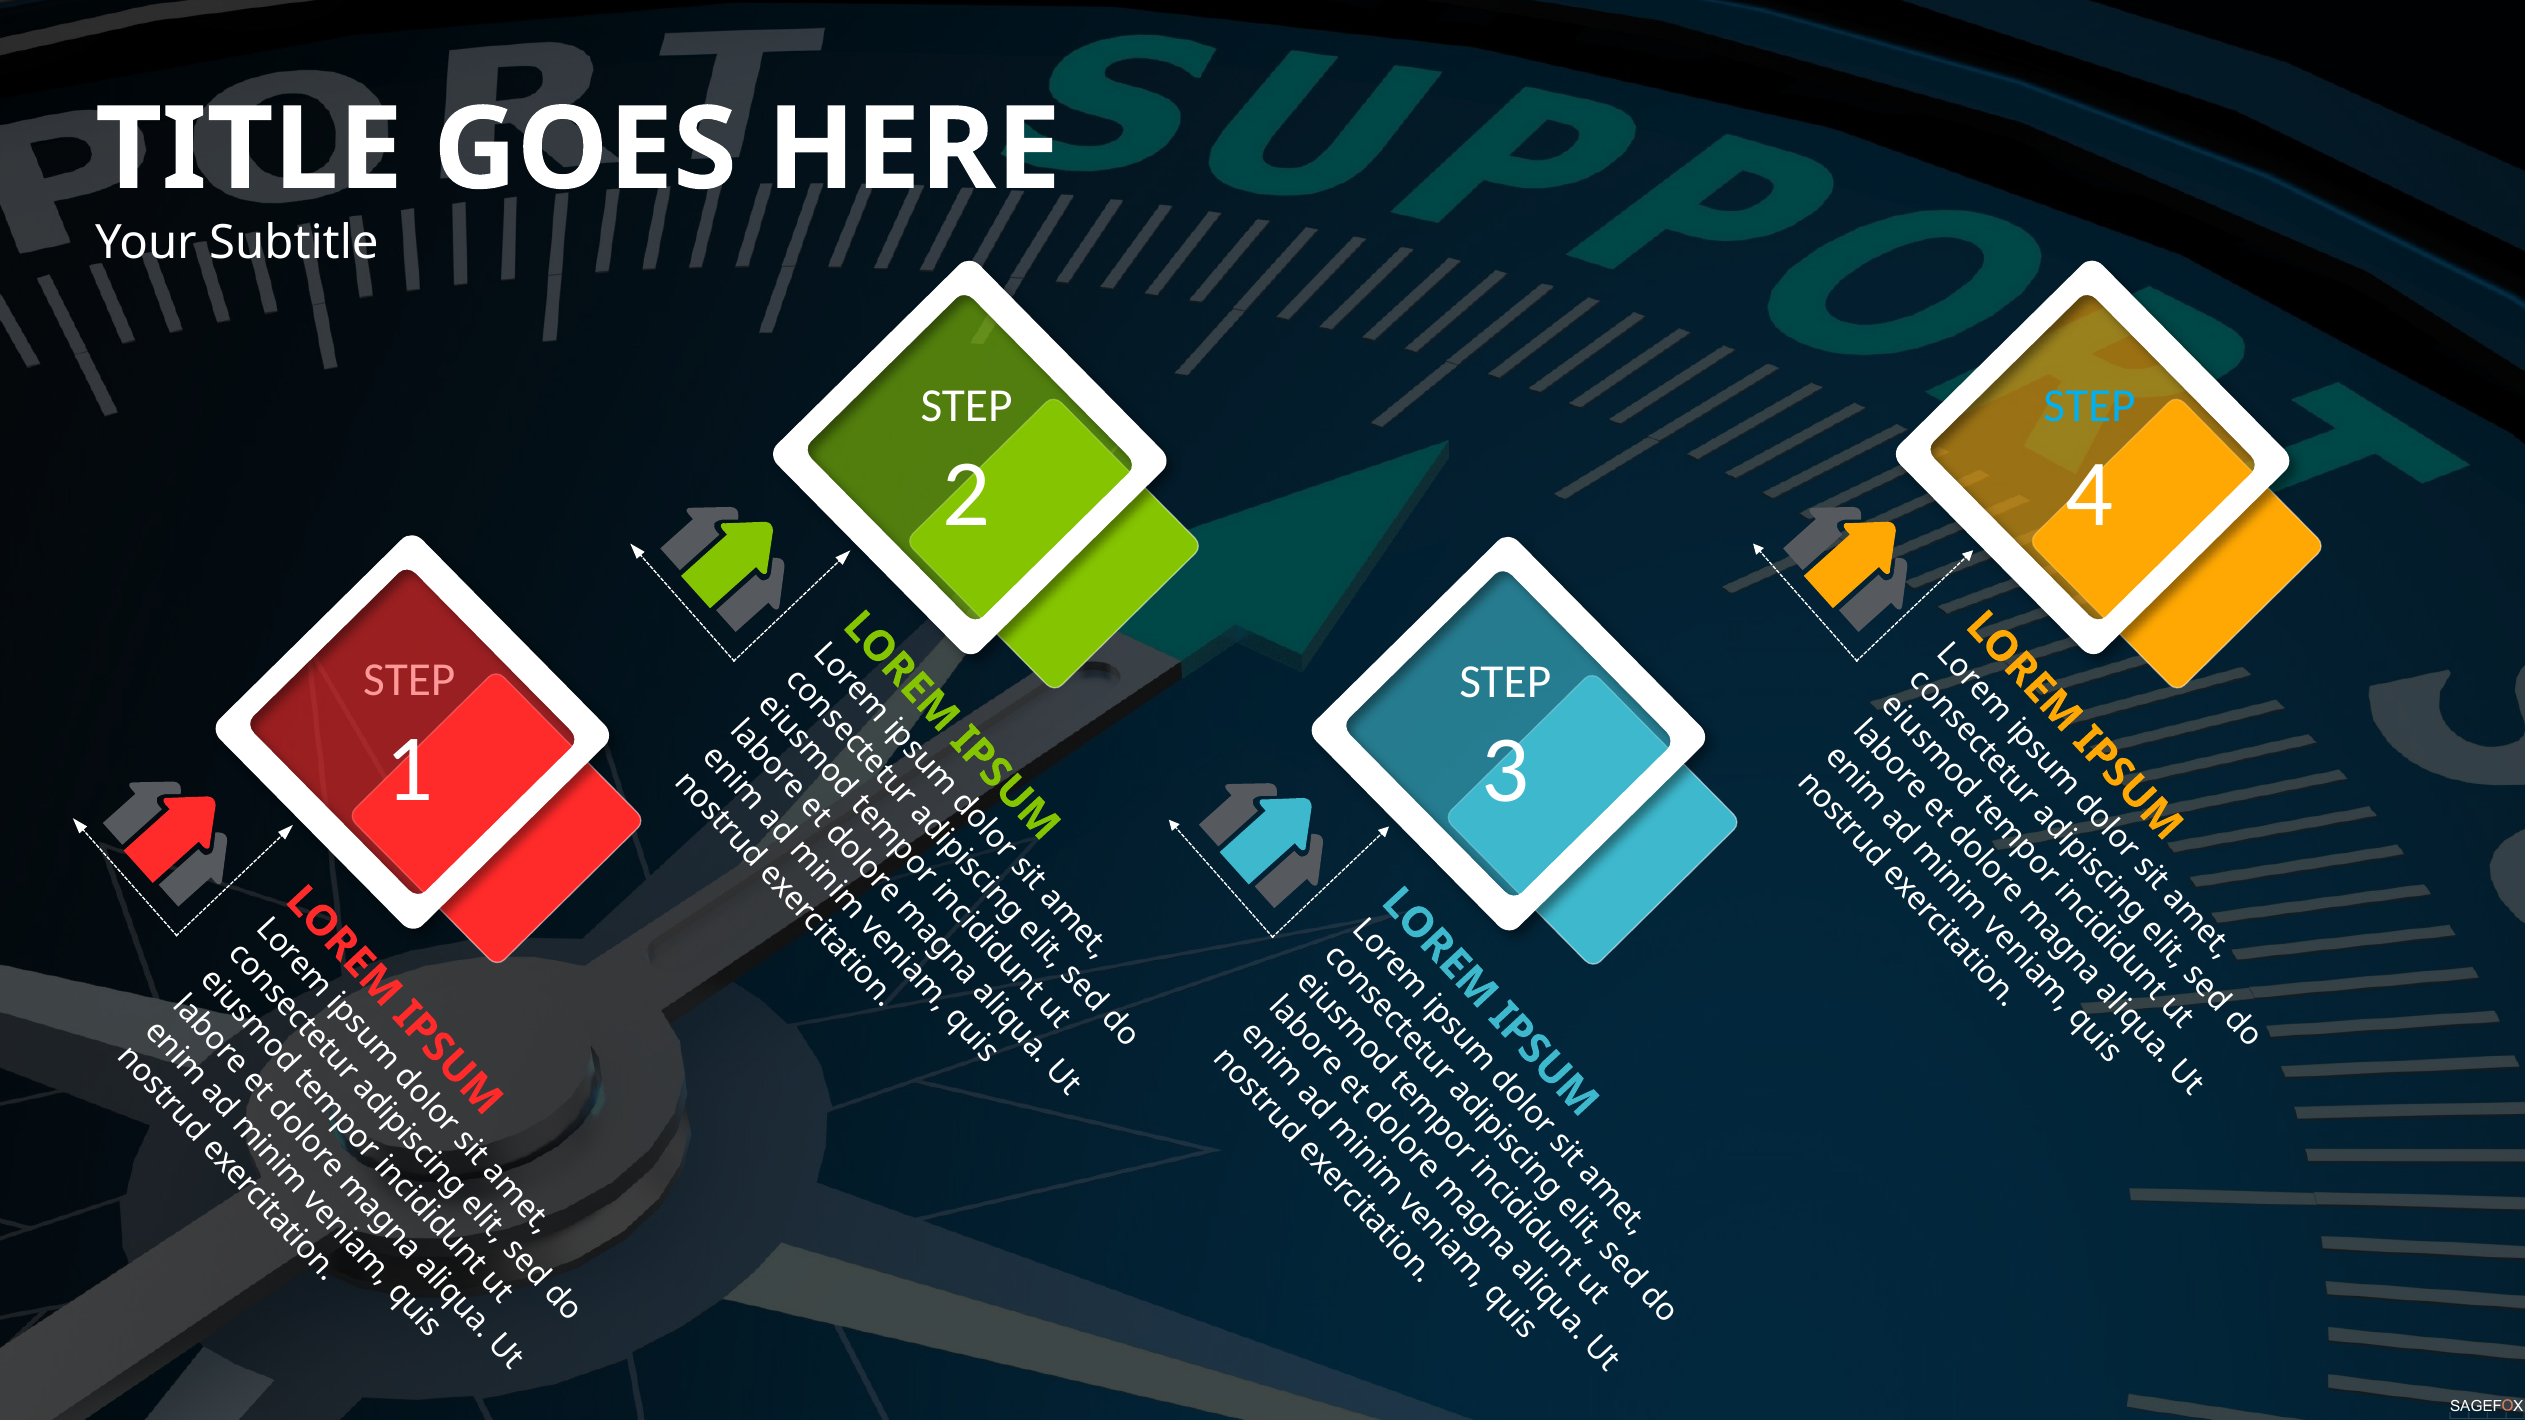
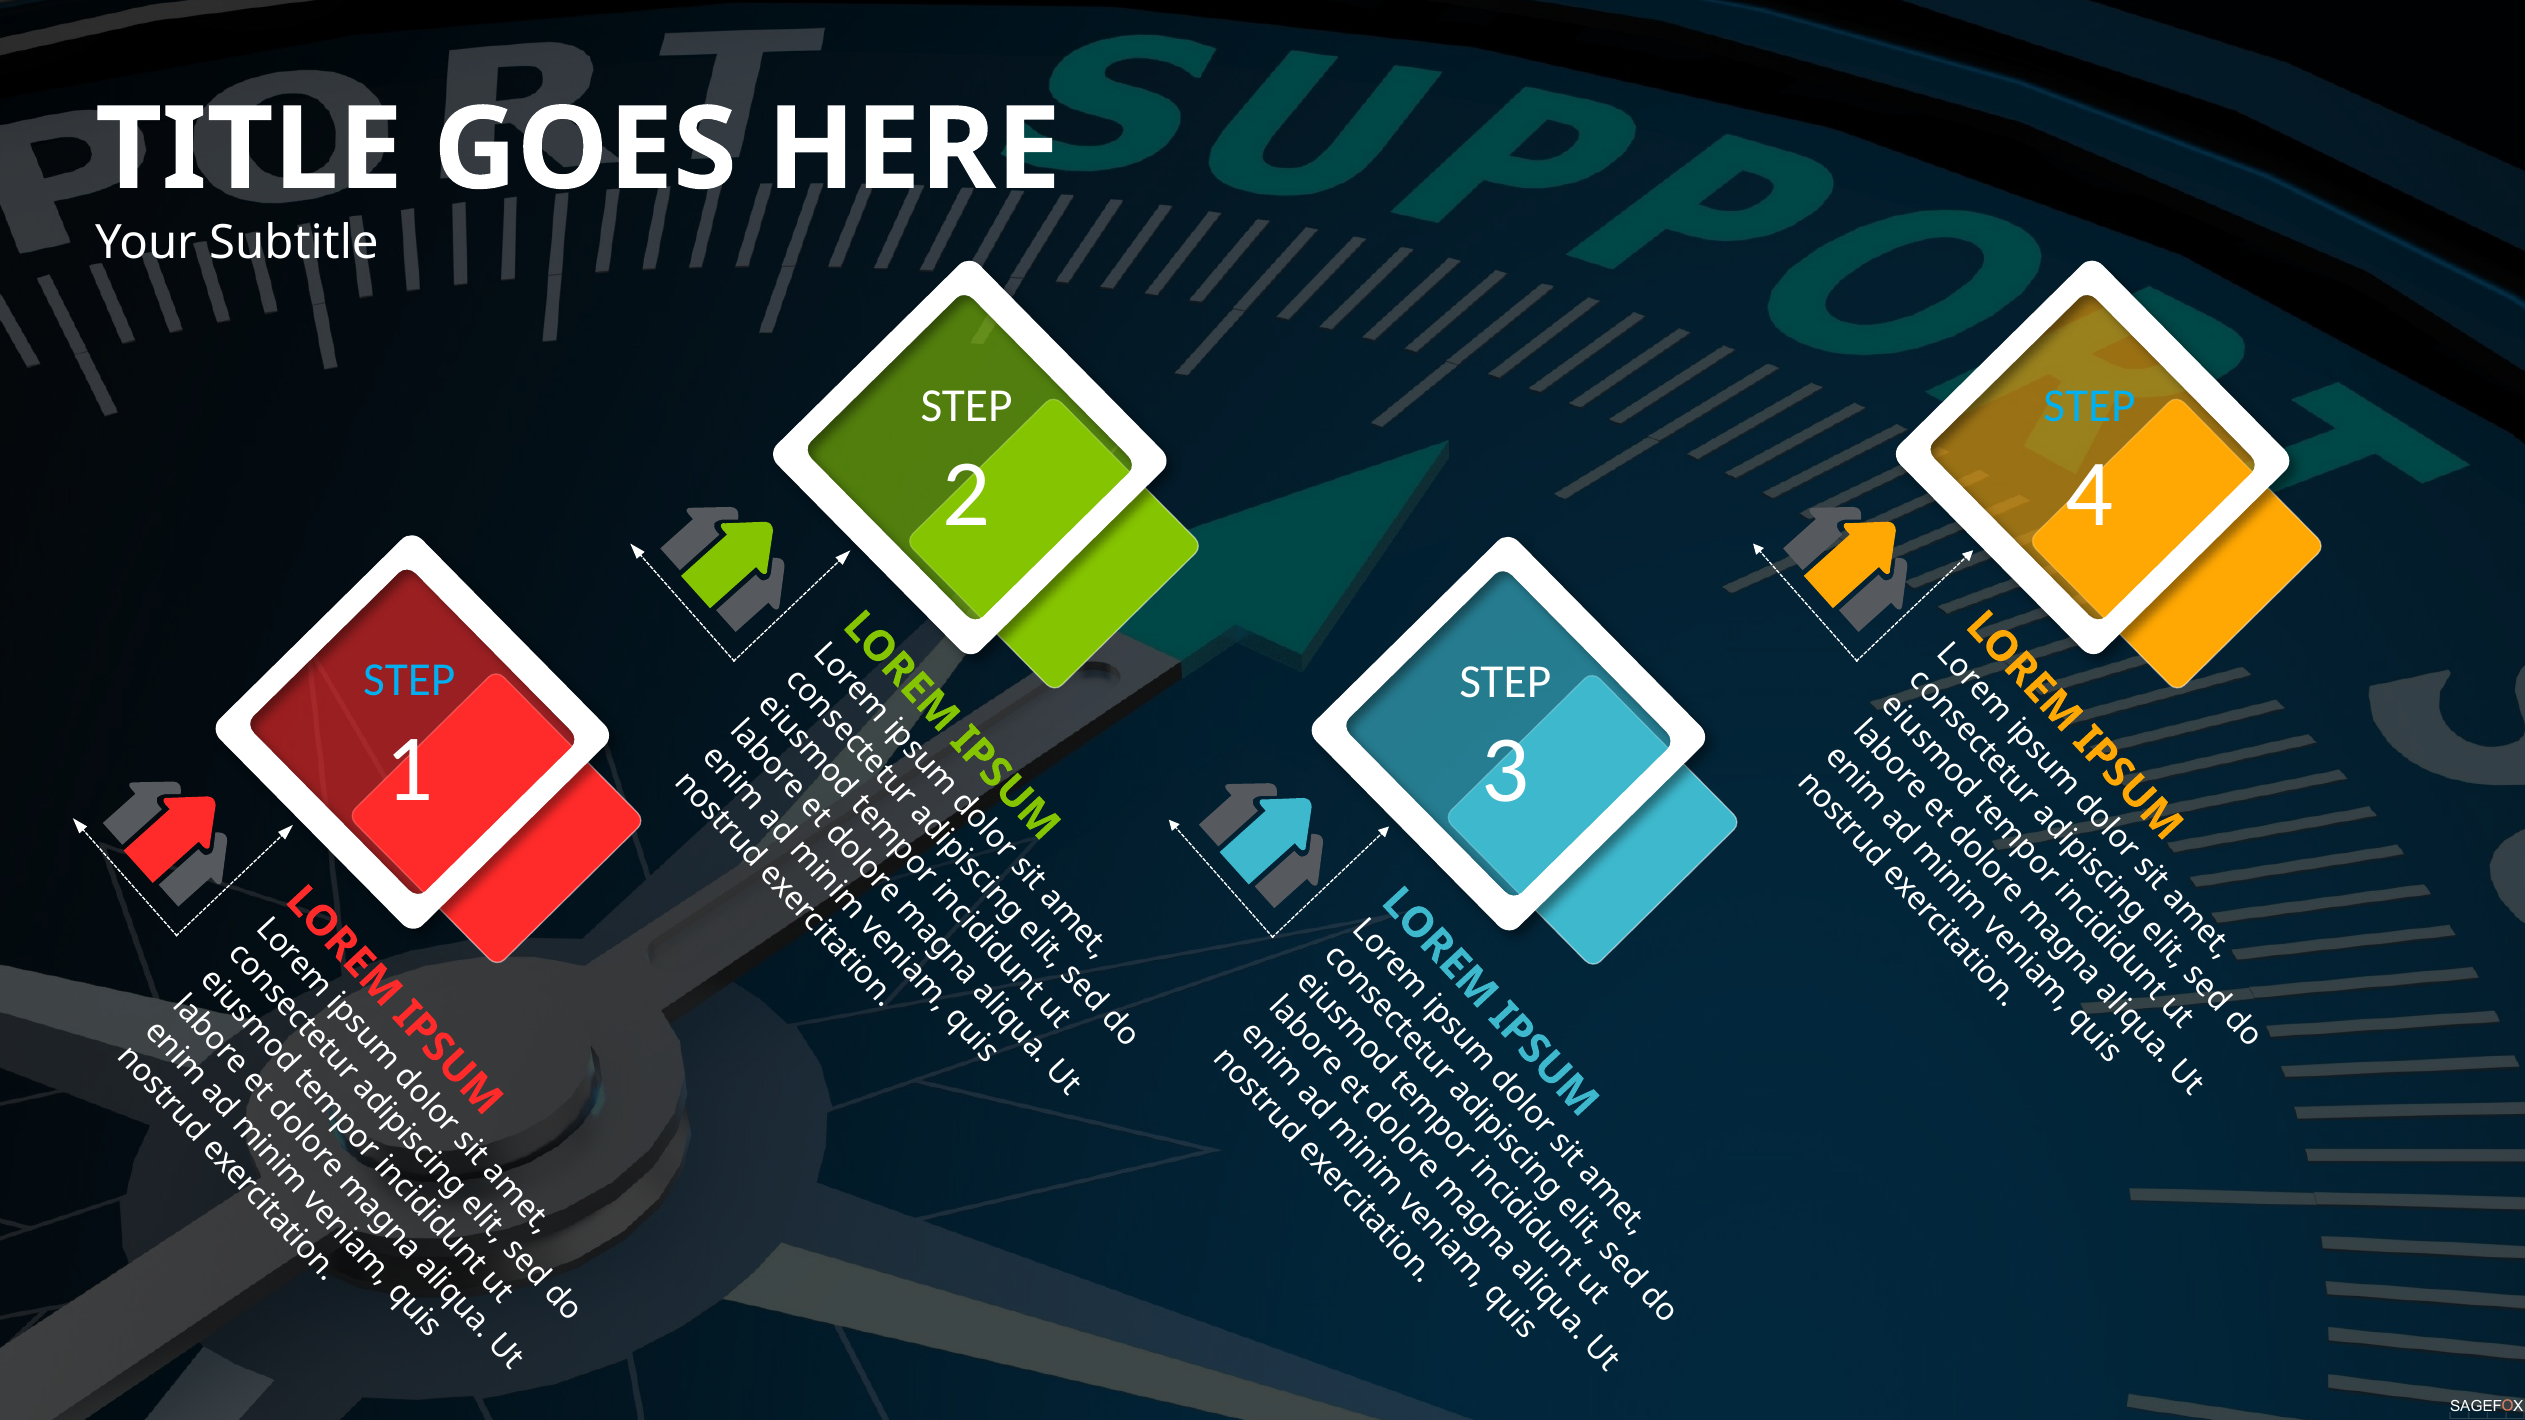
STEP colour: pink -> light blue (409, 681)
